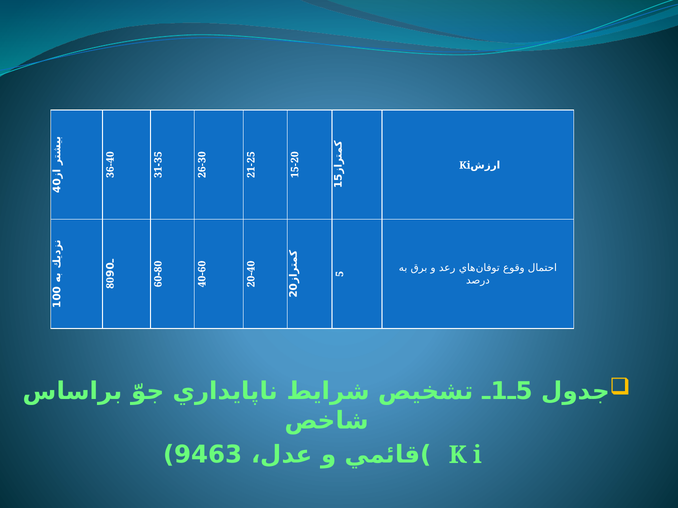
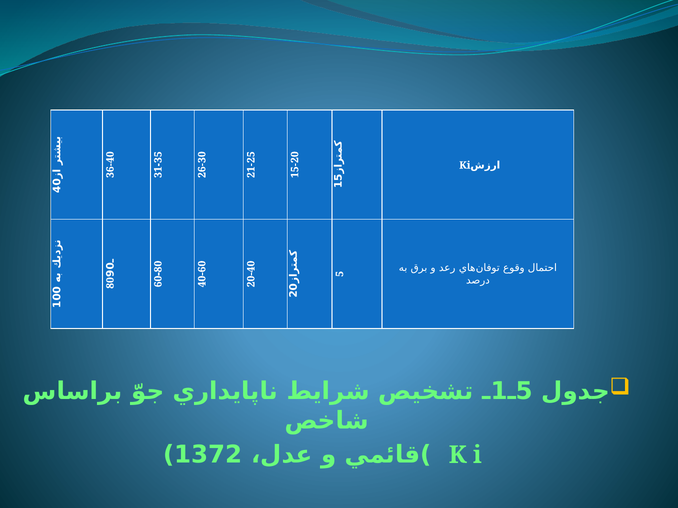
9463: 9463 -> 1372 (208, 455)
